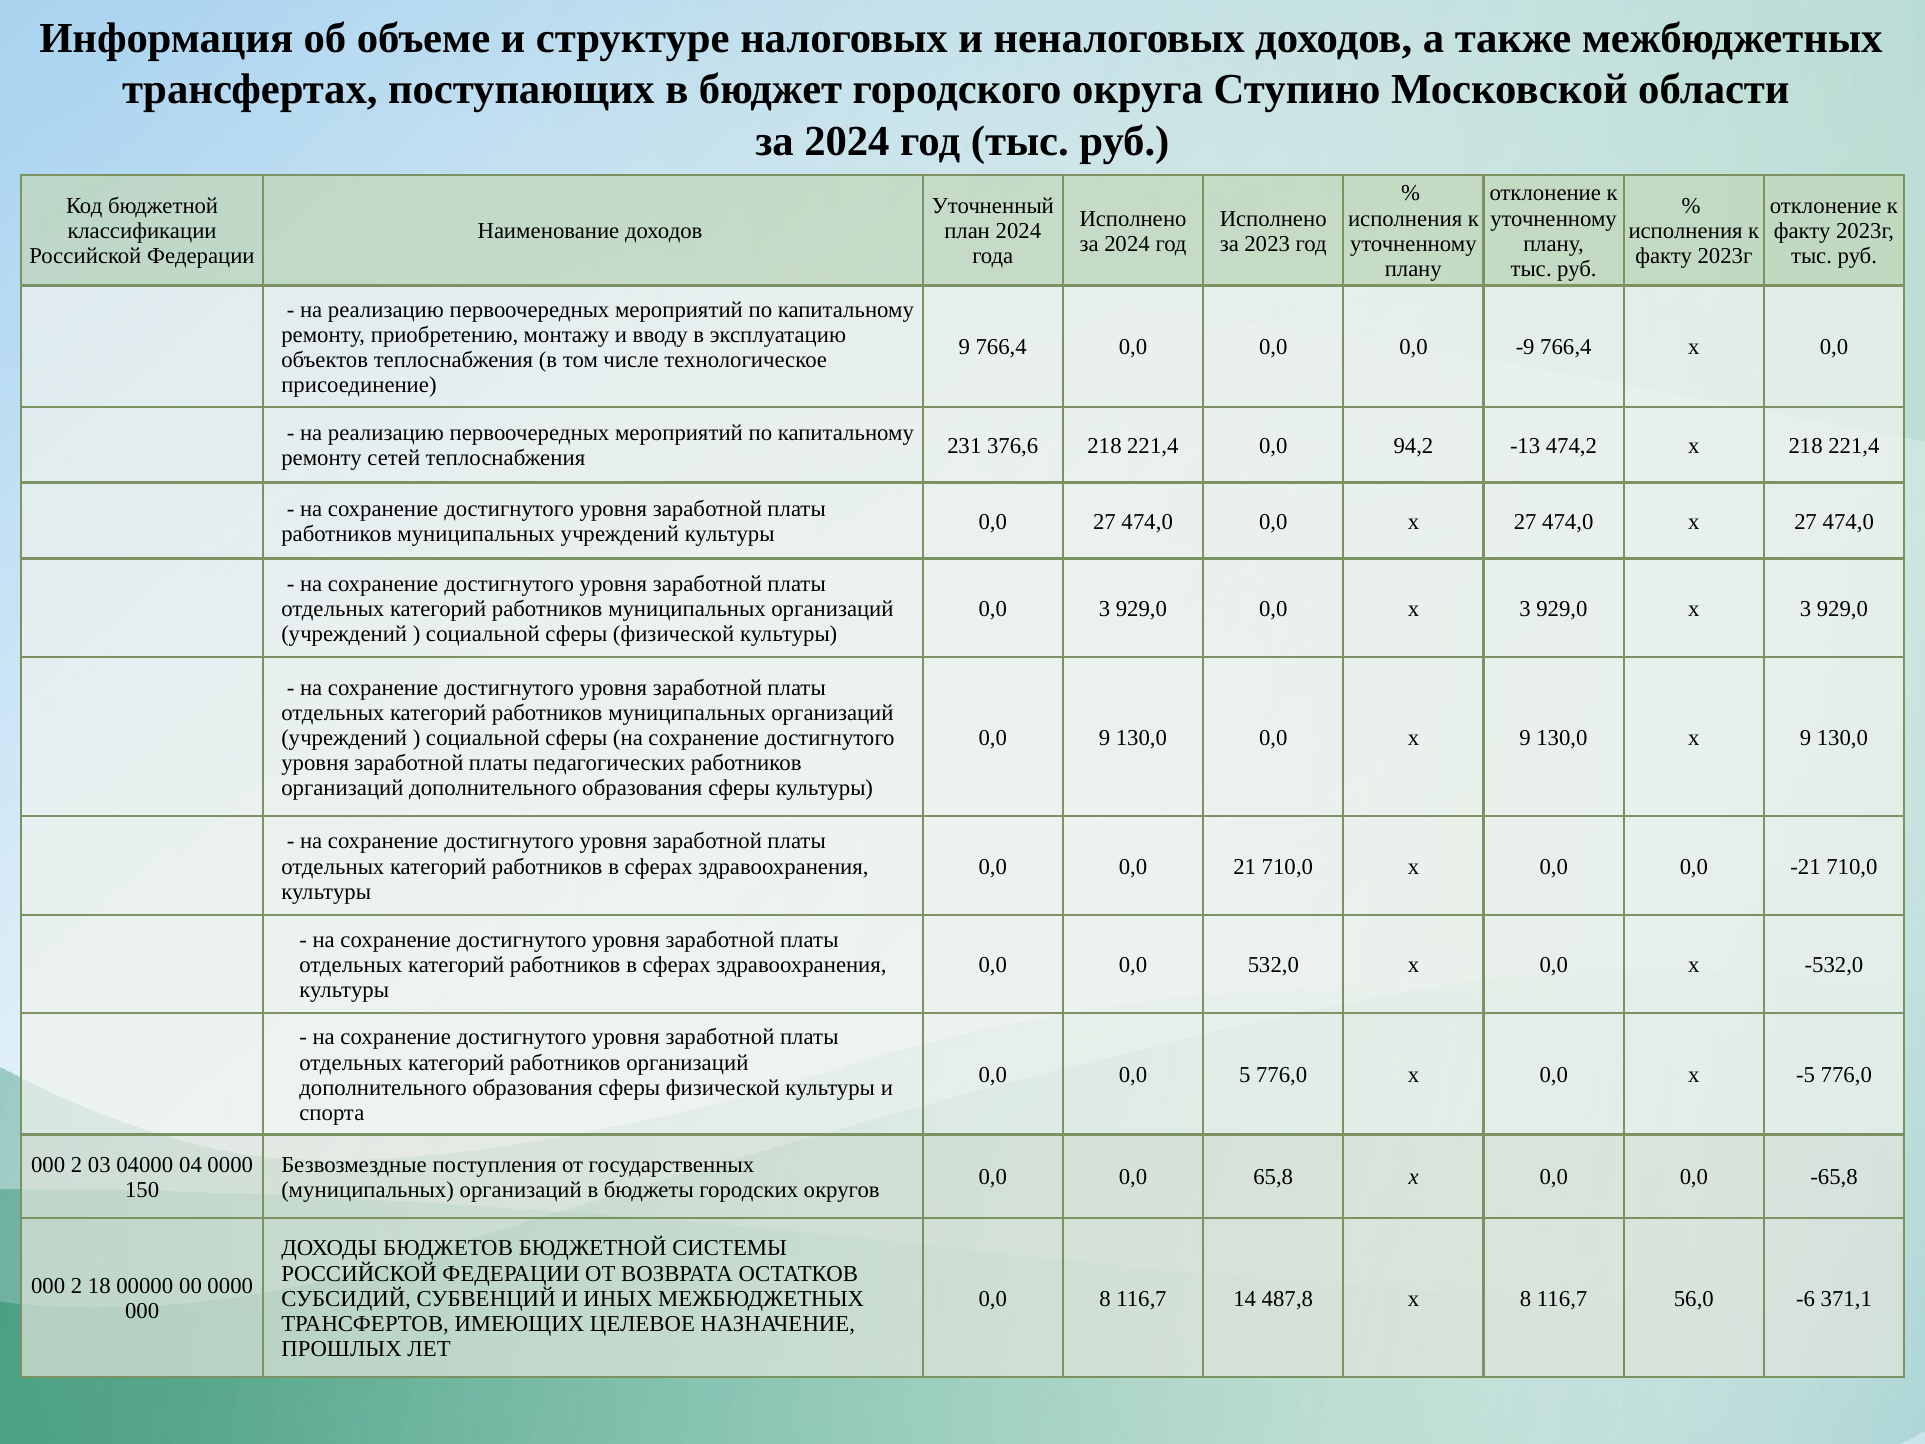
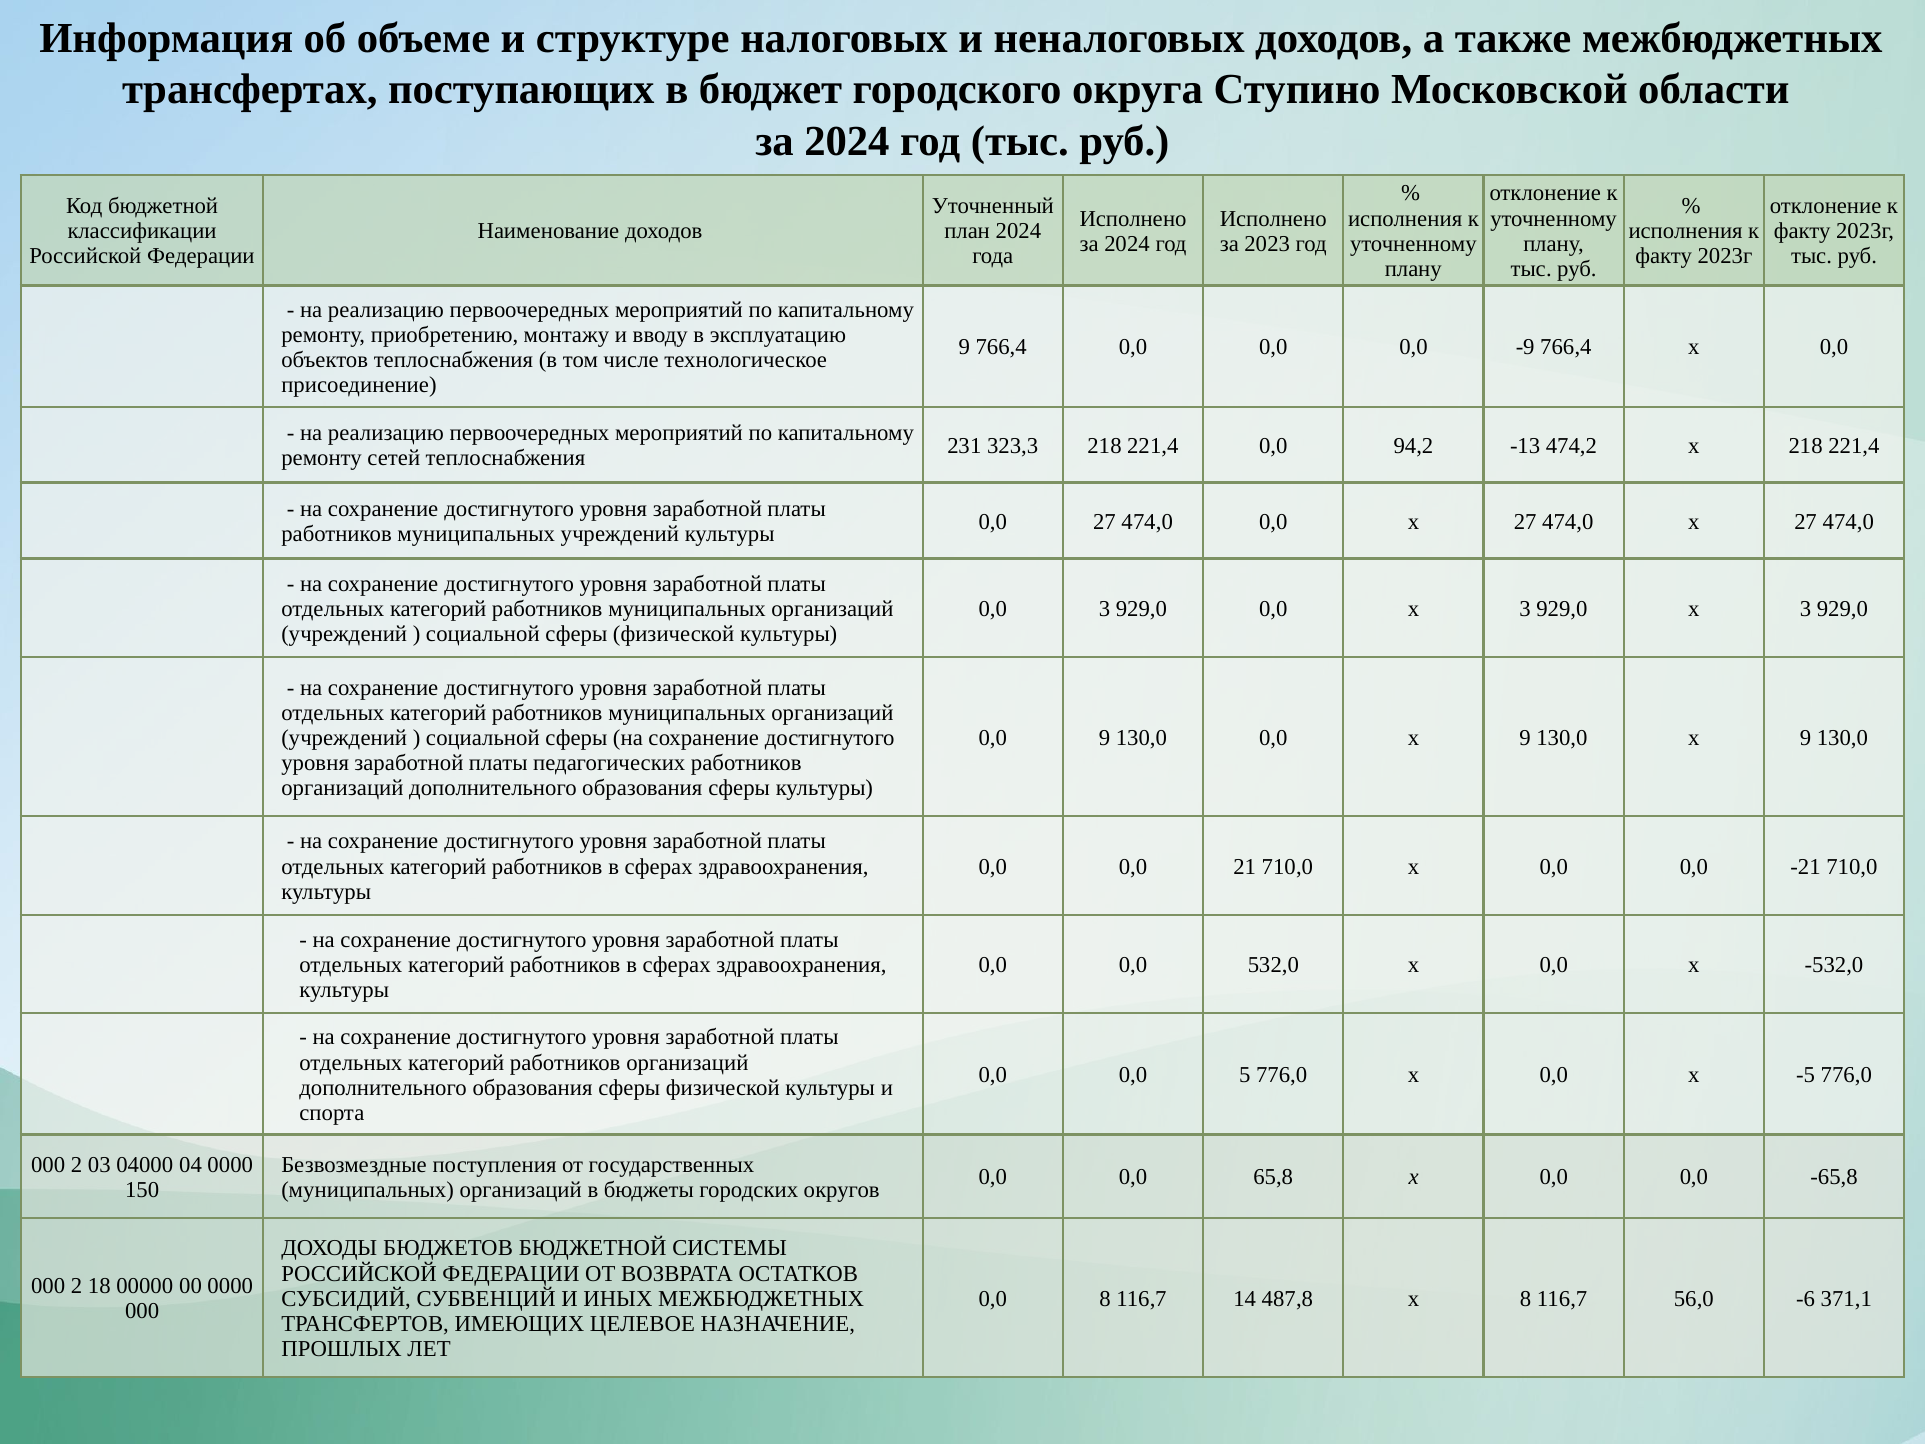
376,6: 376,6 -> 323,3 (1013, 446)
